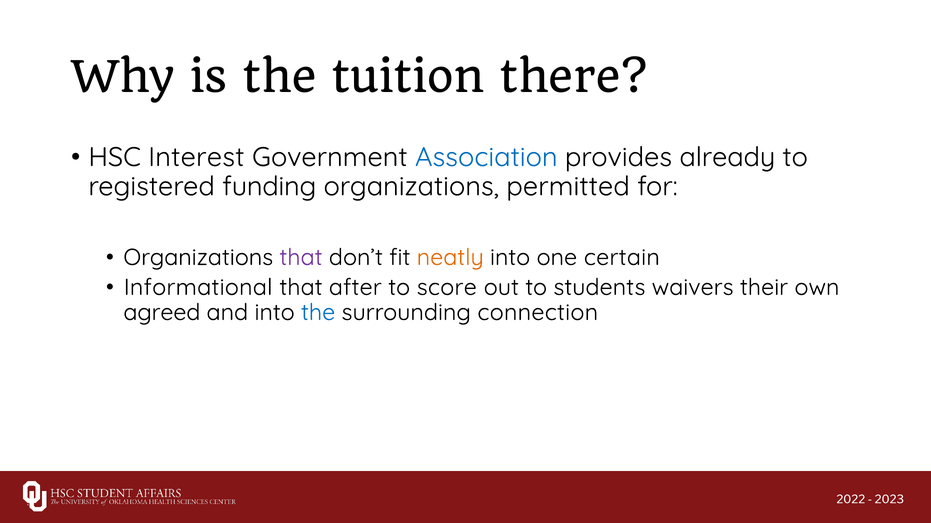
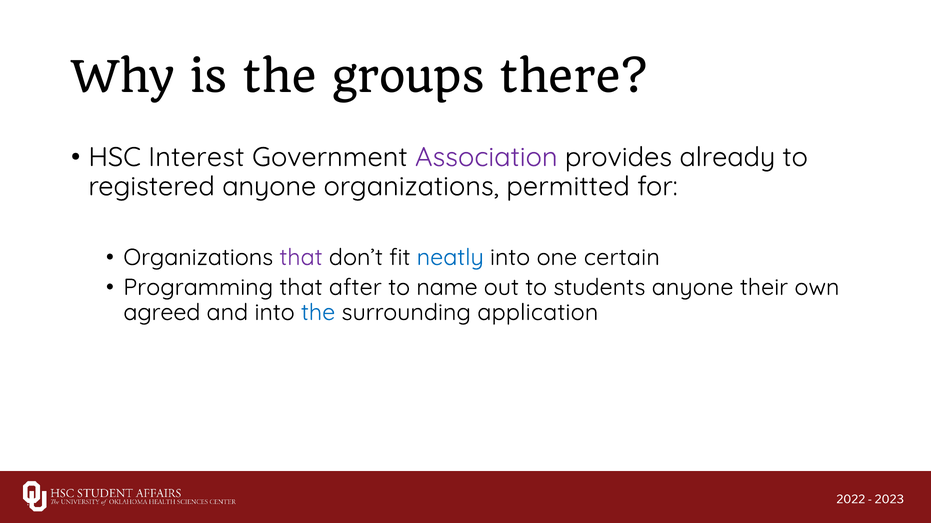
tuition: tuition -> groups (408, 78)
Association colour: blue -> purple (486, 157)
registered funding: funding -> anyone (269, 187)
neatly colour: orange -> blue (450, 258)
Informational: Informational -> Programming (198, 288)
score: score -> name (447, 288)
students waivers: waivers -> anyone (693, 288)
connection: connection -> application (538, 313)
